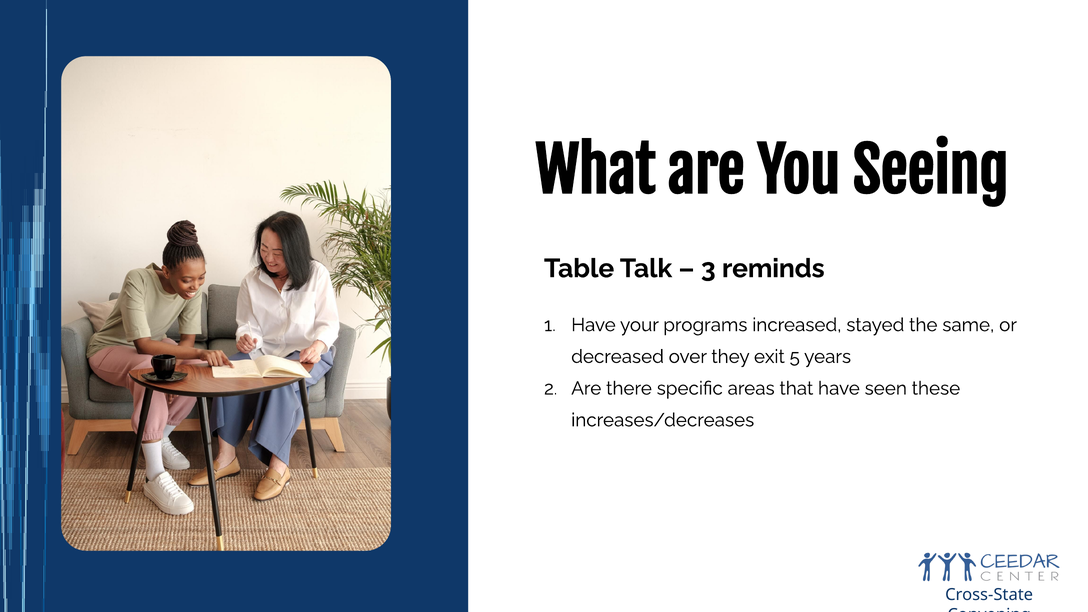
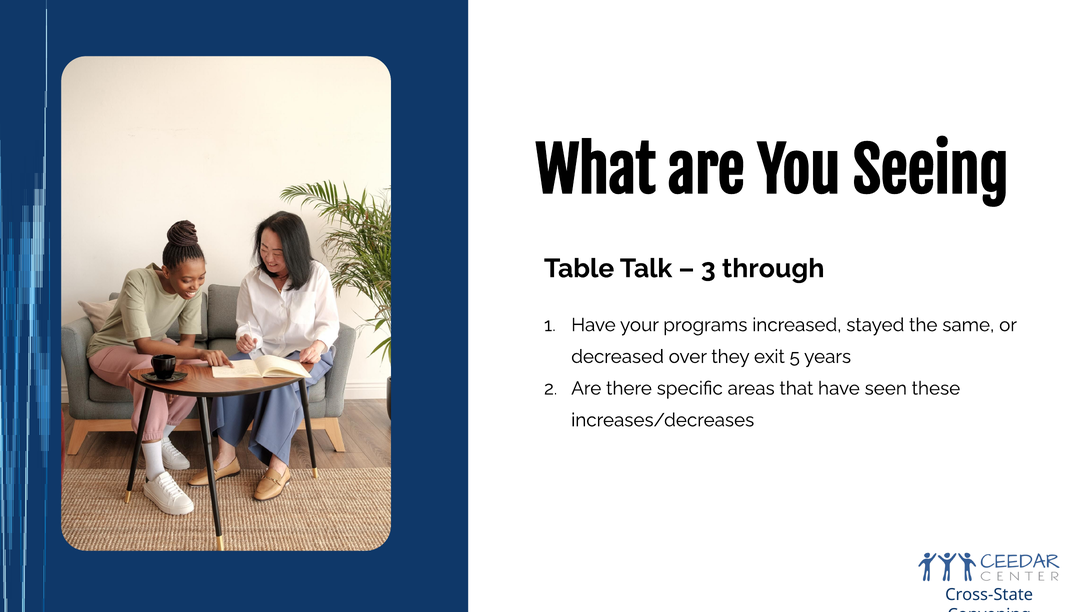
reminds: reminds -> through (773, 268)
